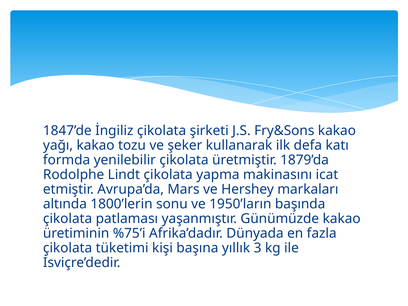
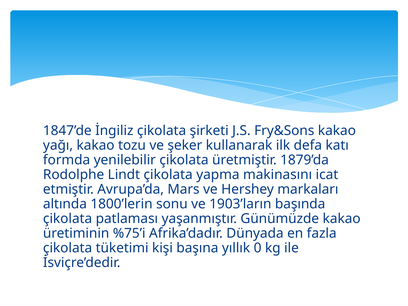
1950’ların: 1950’ların -> 1903’ların (240, 204)
3: 3 -> 0 (258, 248)
